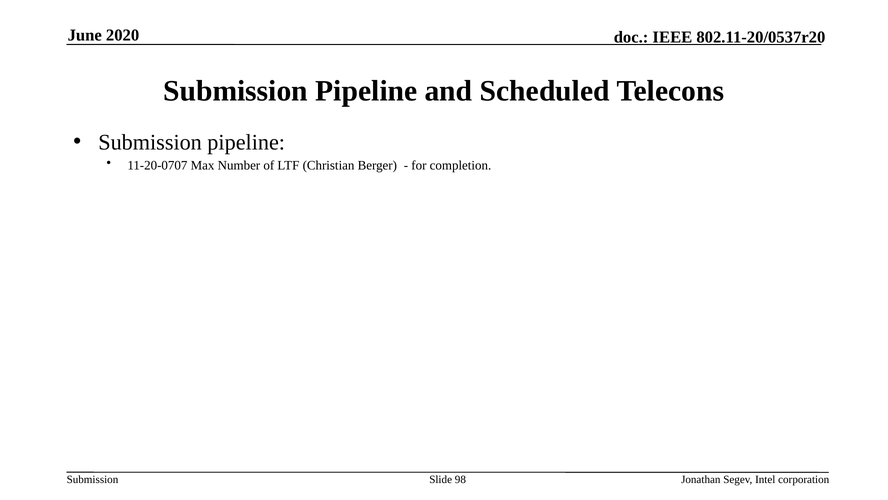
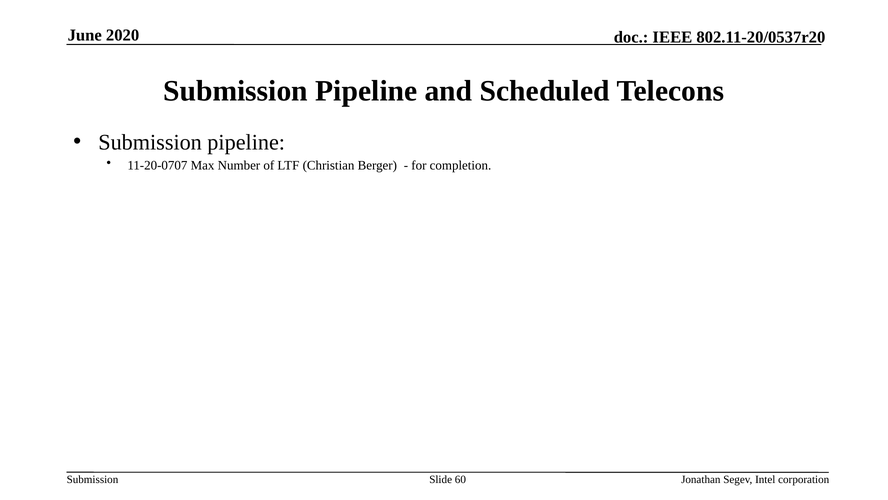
98: 98 -> 60 (460, 479)
